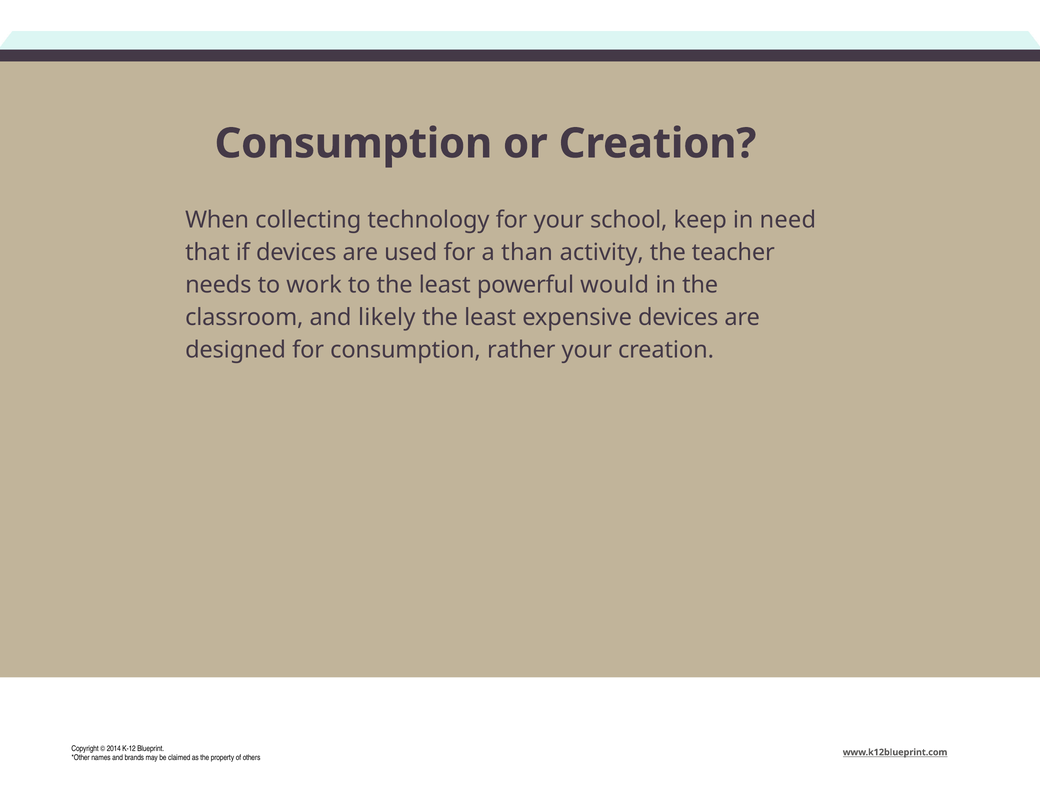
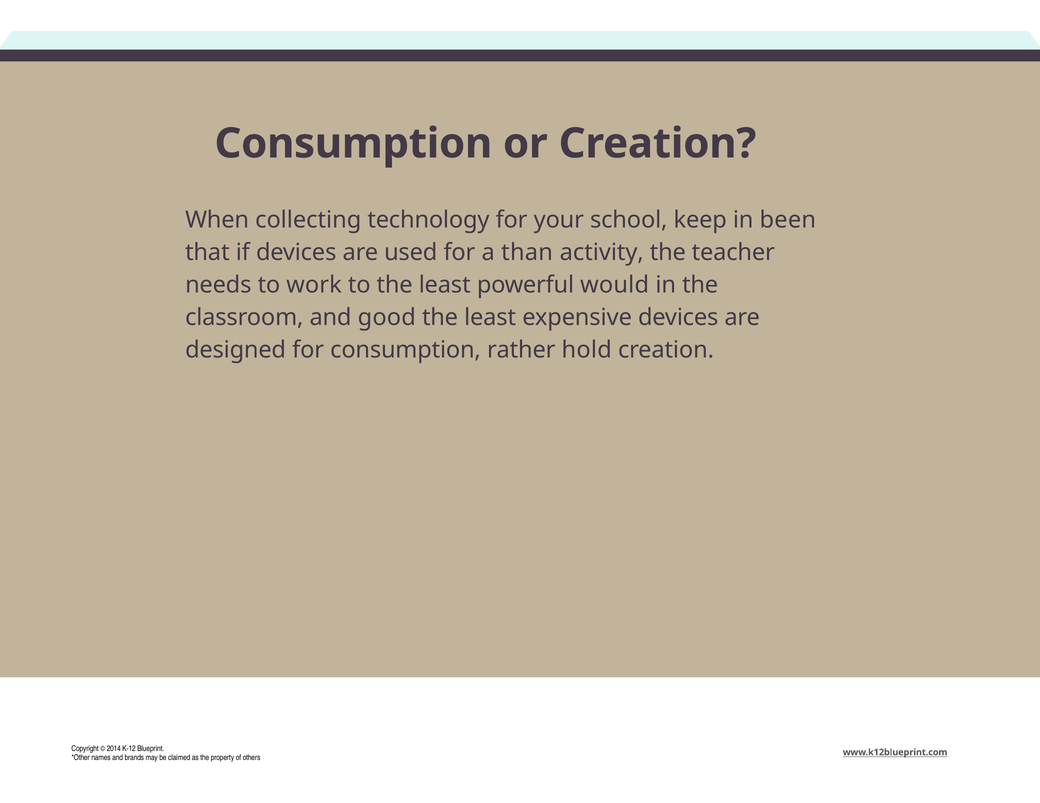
need: need -> been (788, 220)
likely: likely -> good (387, 318)
rather your: your -> hold (587, 350)
